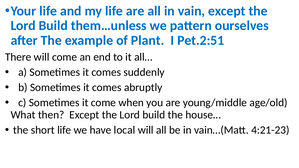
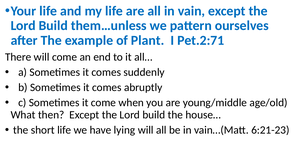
Pet.2:51: Pet.2:51 -> Pet.2:71 (201, 40)
local: local -> lying (125, 130)
4:21-23: 4:21-23 -> 6:21-23 (270, 130)
